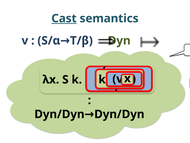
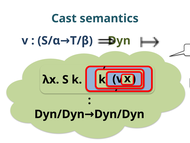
Cast underline: present -> none (64, 18)
